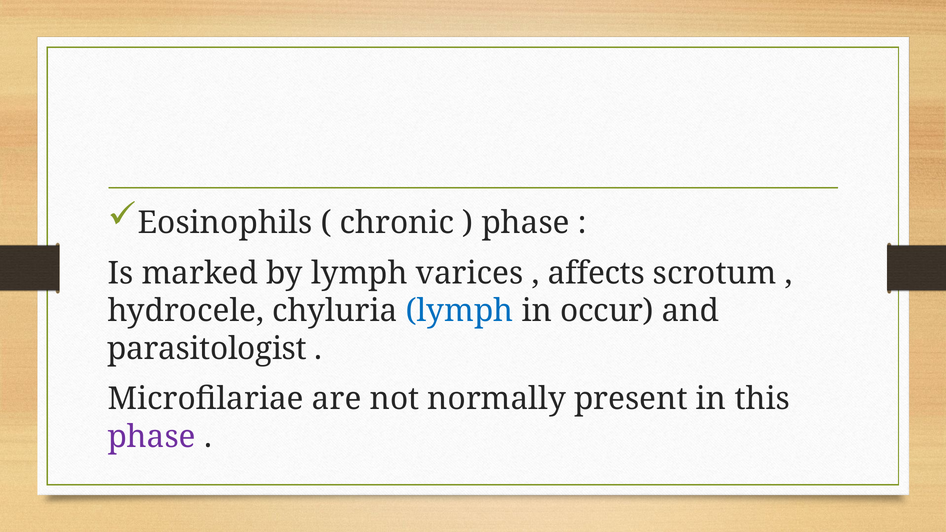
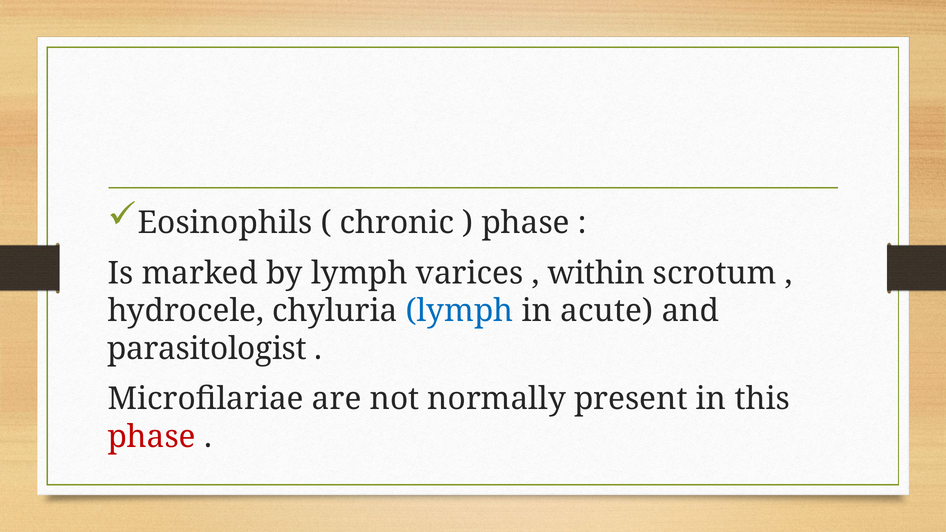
affects: affects -> within (596, 273)
occur: occur -> acute (607, 311)
phase colour: purple -> red (152, 437)
